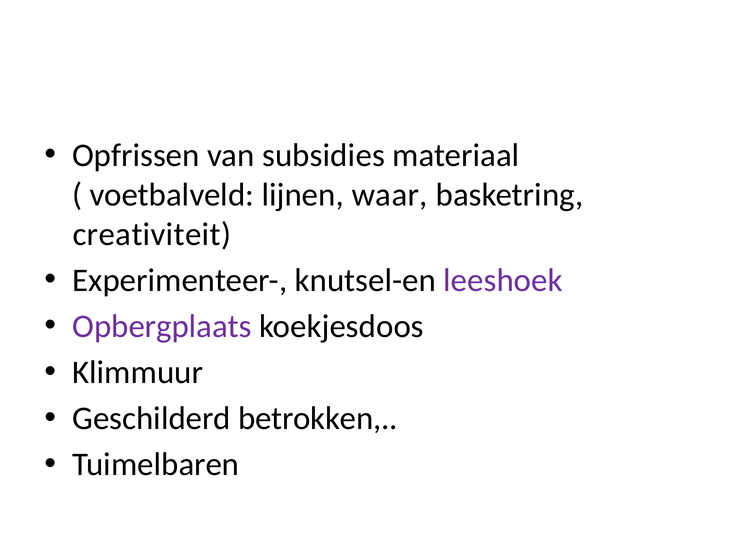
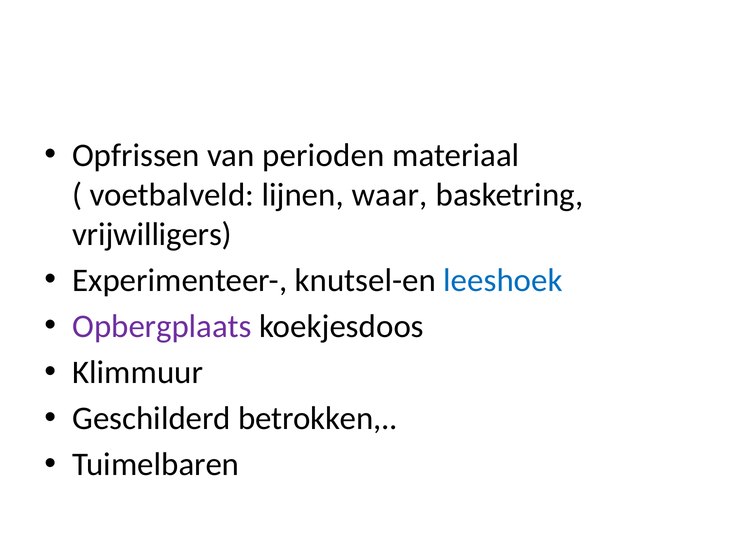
subsidies: subsidies -> perioden (323, 155)
creativiteit: creativiteit -> vrijwilligers (152, 235)
leeshoek colour: purple -> blue (503, 281)
